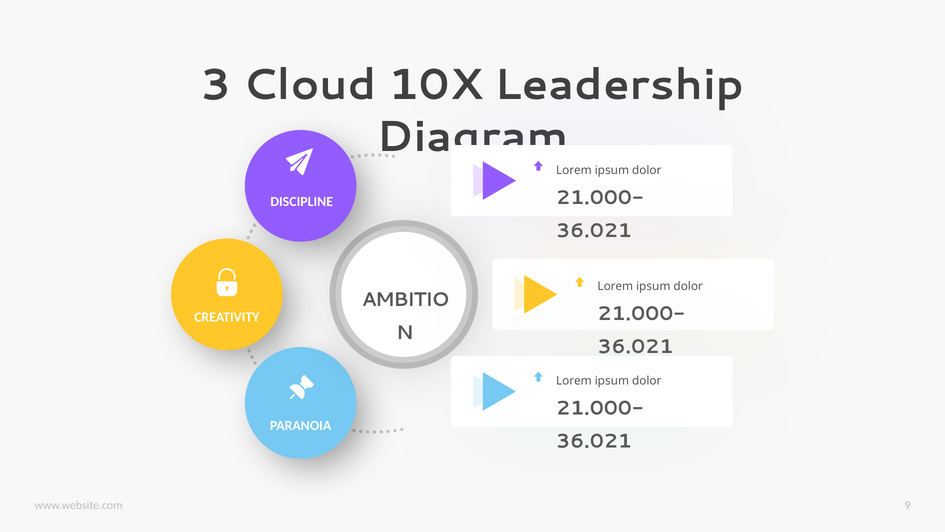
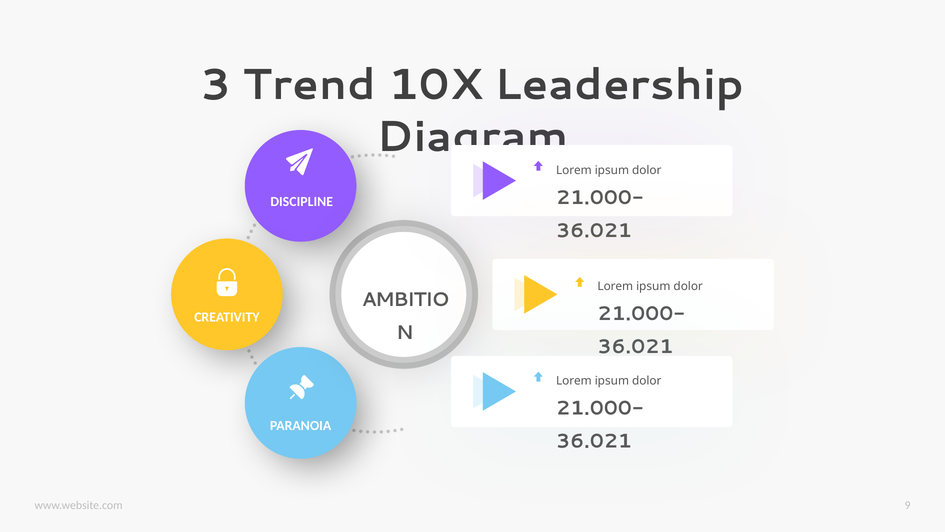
Cloud: Cloud -> Trend (309, 85)
